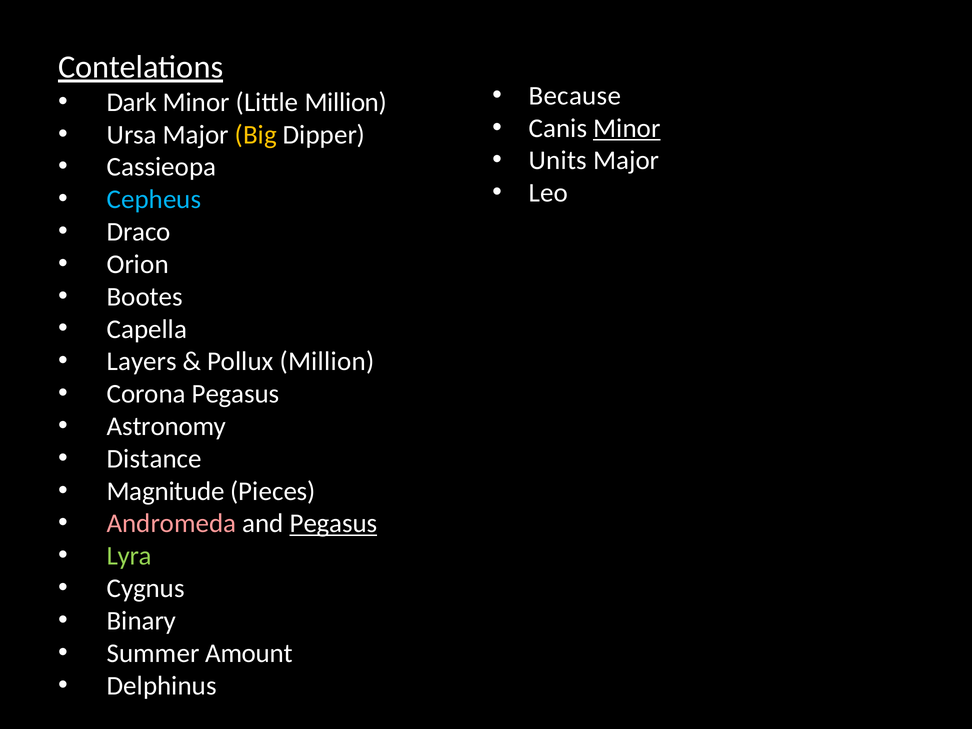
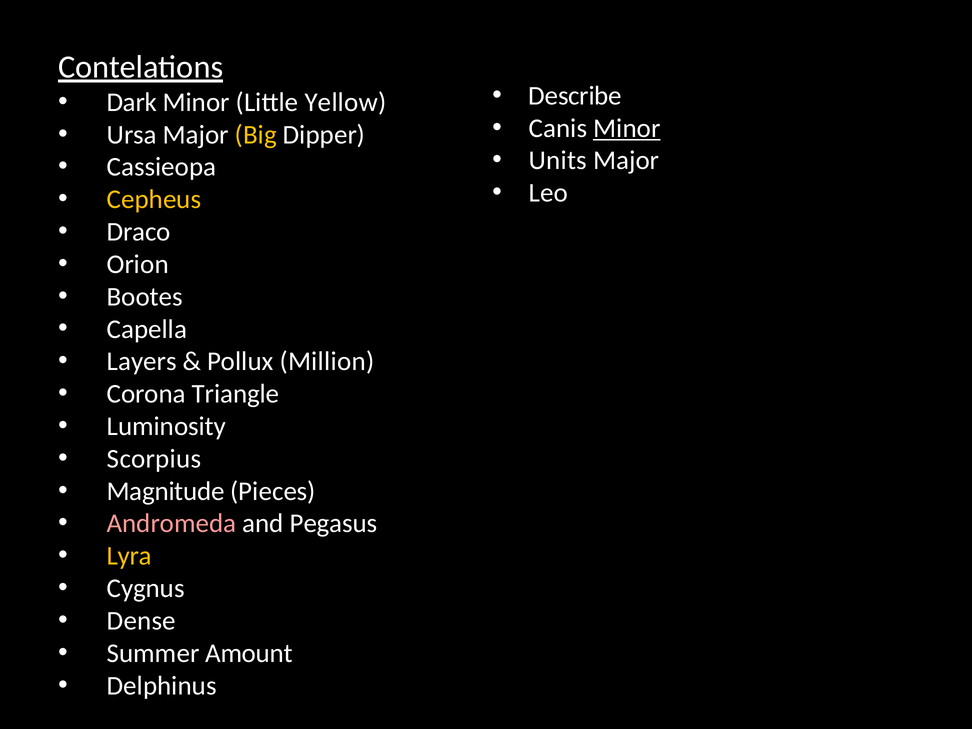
Because: Because -> Describe (575, 96)
Little Million: Million -> Yellow (346, 102)
Cepheus colour: light blue -> yellow (154, 199)
Corona Pegasus: Pegasus -> Triangle (236, 394)
Astronomy: Astronomy -> Luminosity (166, 426)
Distance: Distance -> Scorpius (154, 459)
Pegasus underline: present -> none (334, 524)
Lyra colour: light green -> yellow (129, 556)
Binary: Binary -> Dense (141, 621)
